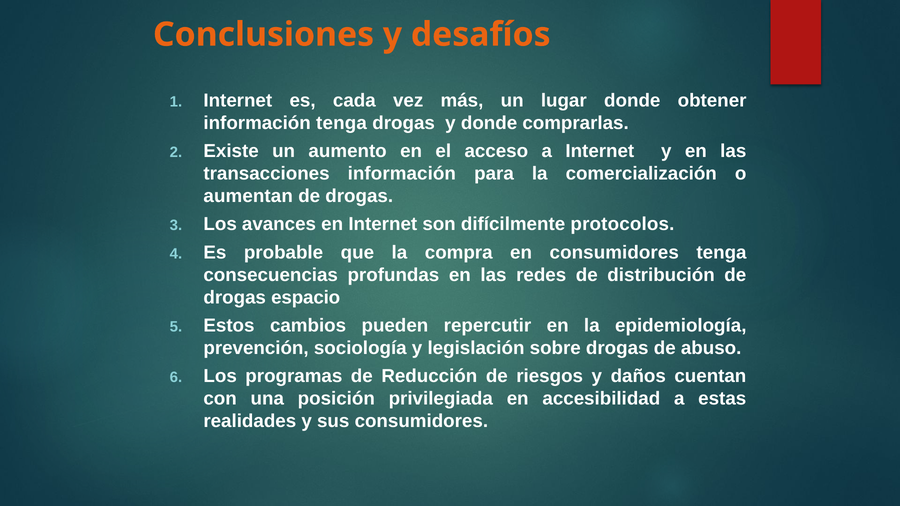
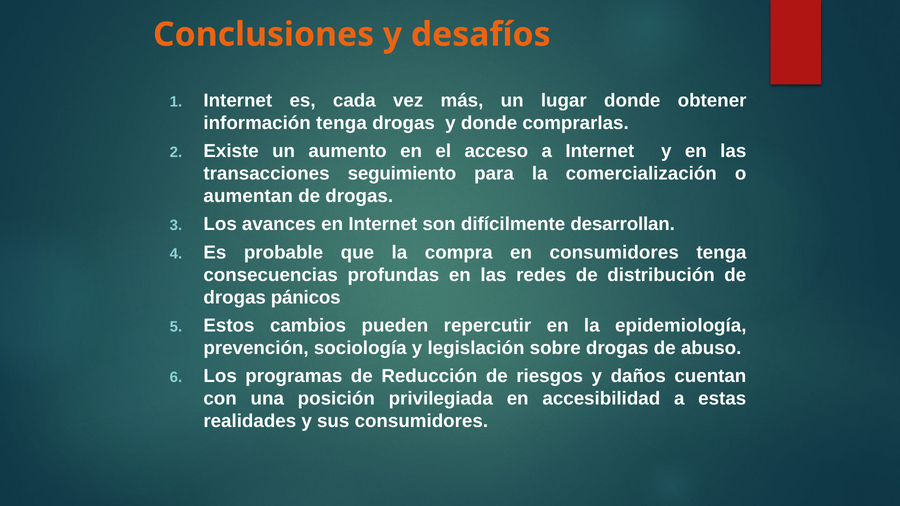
transacciones información: información -> seguimiento (402, 174)
protocolos: protocolos -> desarrollan (623, 224)
espacio: espacio -> pánicos (306, 298)
